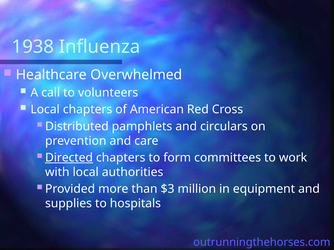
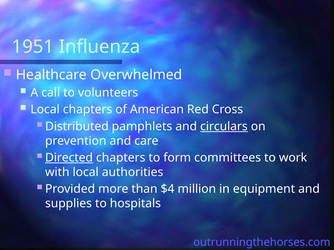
1938: 1938 -> 1951 (33, 47)
circulars underline: none -> present (224, 127)
$3: $3 -> $4 (168, 189)
